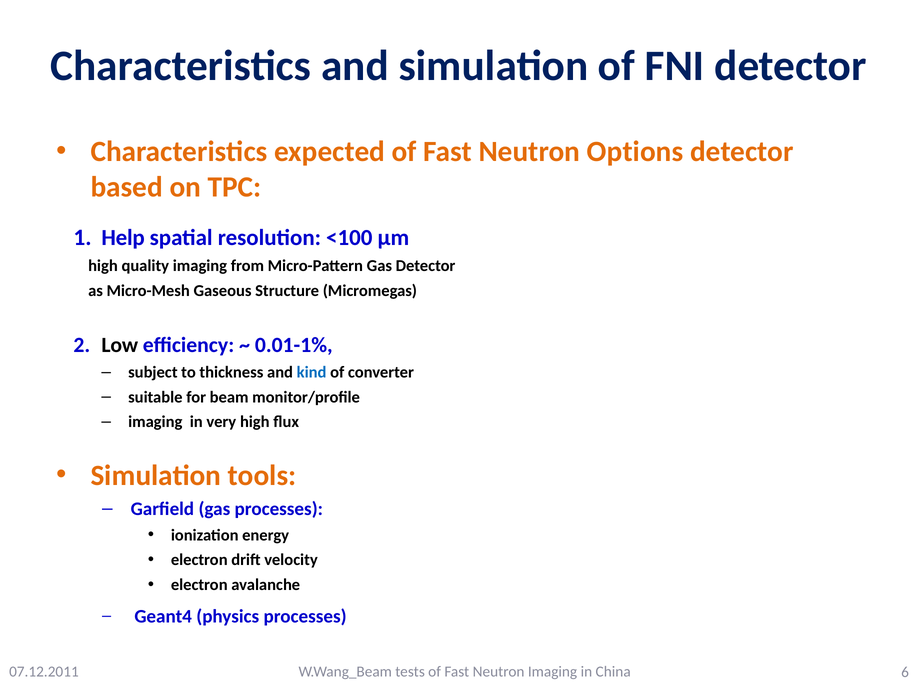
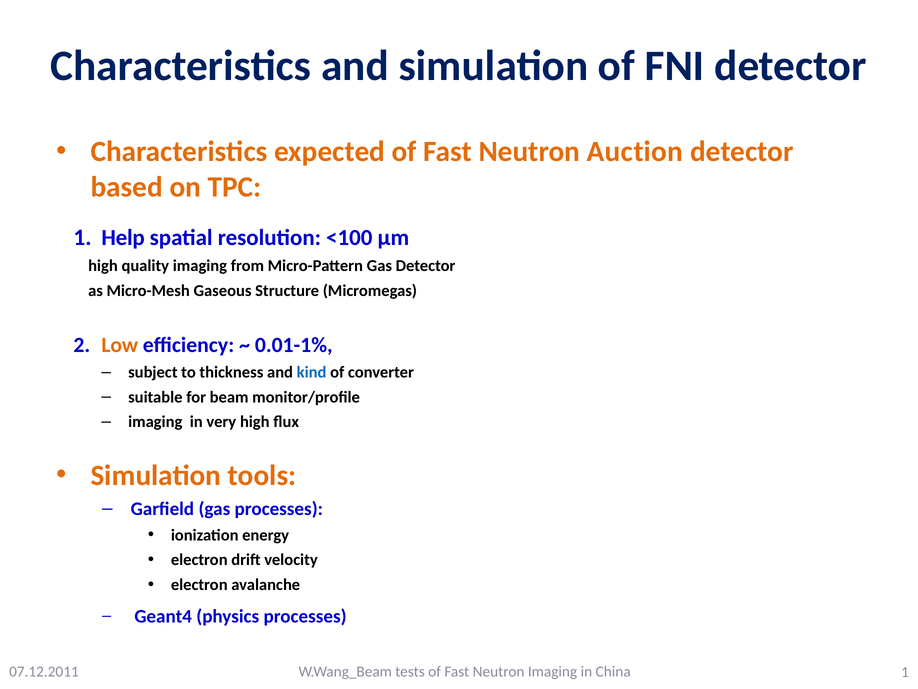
Options: Options -> Auction (635, 152)
Low colour: black -> orange (120, 345)
China 6: 6 -> 1 (905, 672)
